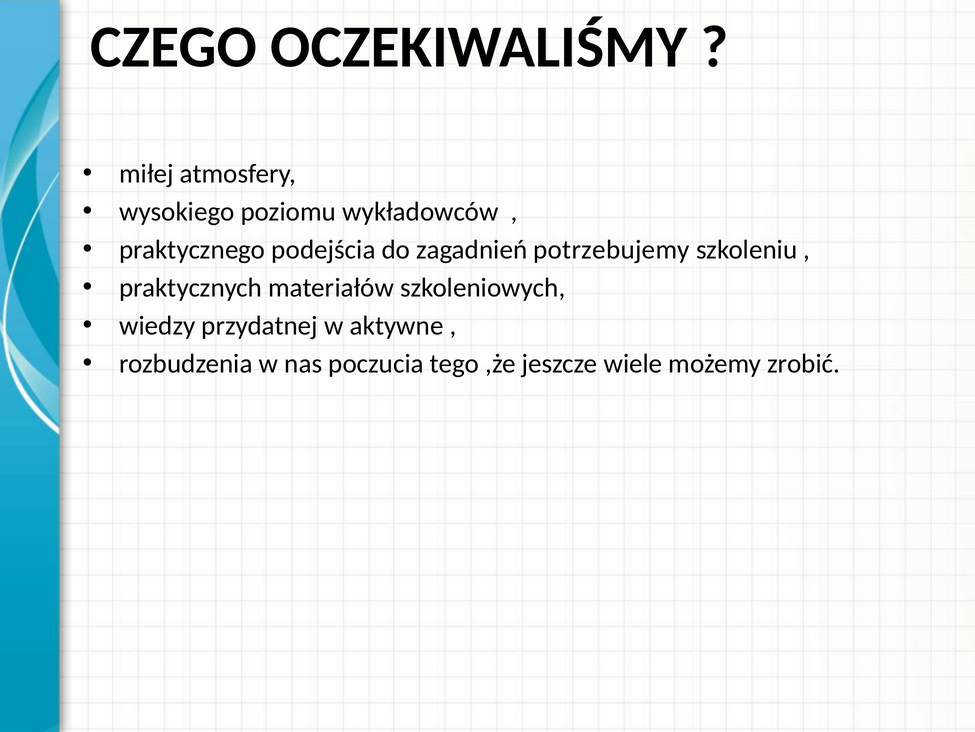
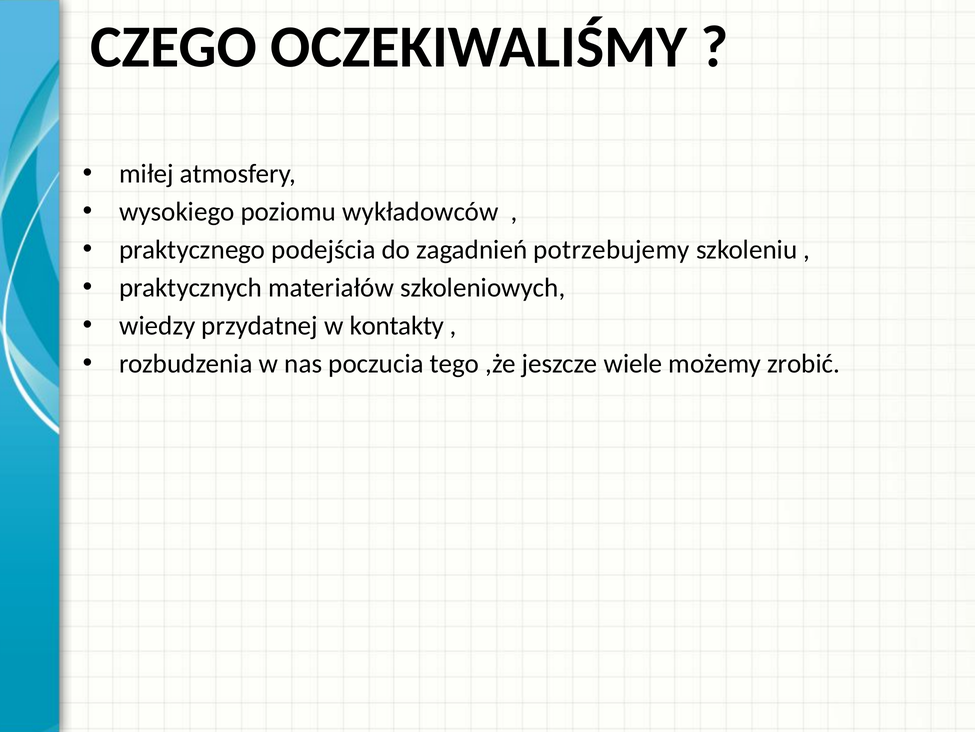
aktywne: aktywne -> kontakty (397, 325)
